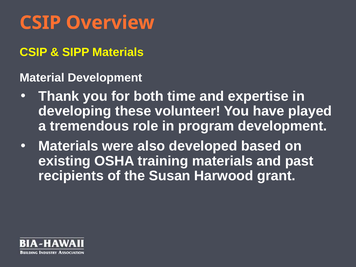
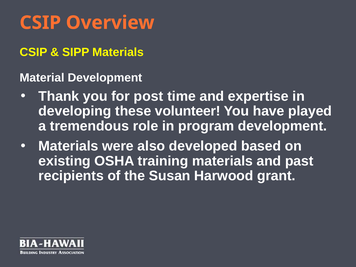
both: both -> post (148, 96)
